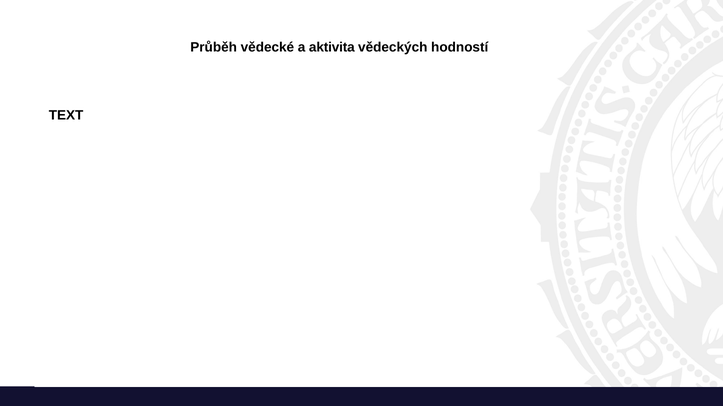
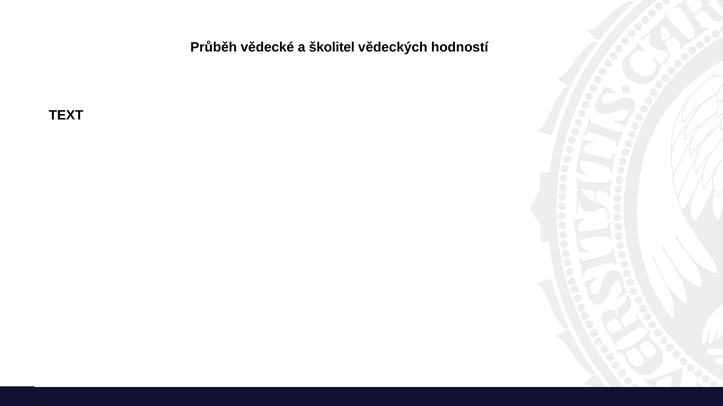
aktivita: aktivita -> školitel (332, 47)
